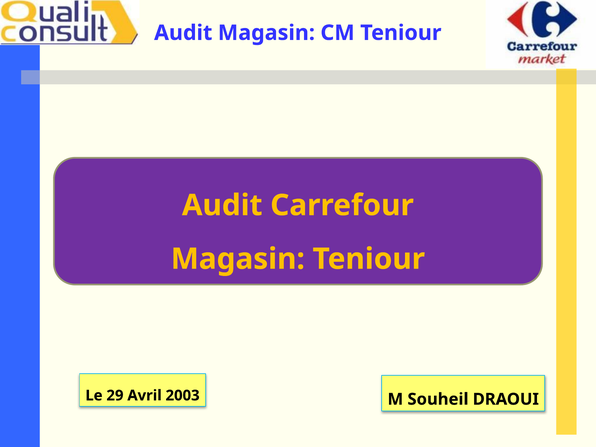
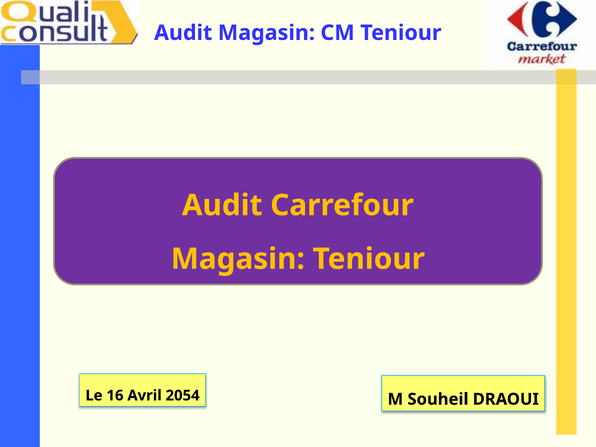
29: 29 -> 16 (115, 396)
2003: 2003 -> 2054 (183, 396)
